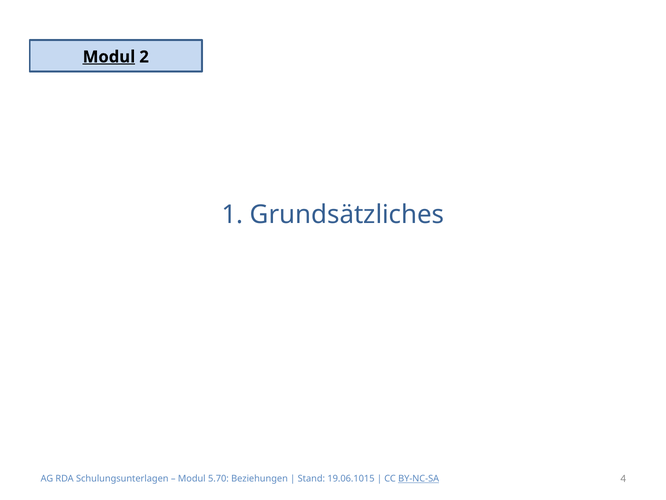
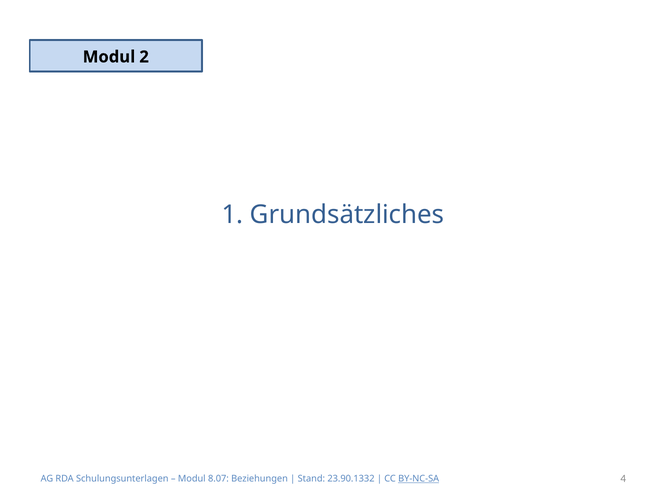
Modul underline: present -> none (109, 57)
5.70: 5.70 -> 8.07 (218, 478)
19.06.1015: 19.06.1015 -> 23.90.1332 (351, 478)
